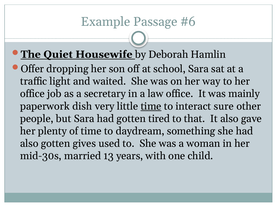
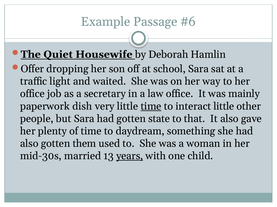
interact sure: sure -> little (224, 107)
tired: tired -> state (159, 119)
gives: gives -> them (84, 144)
years underline: none -> present (130, 156)
